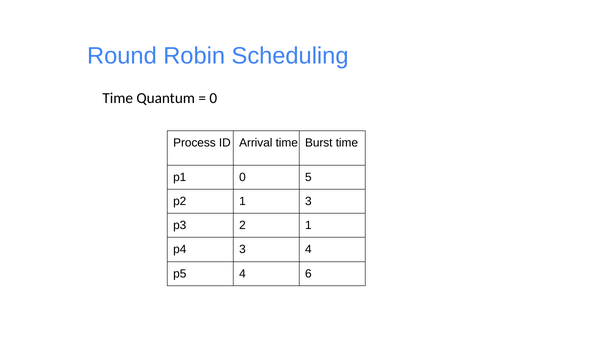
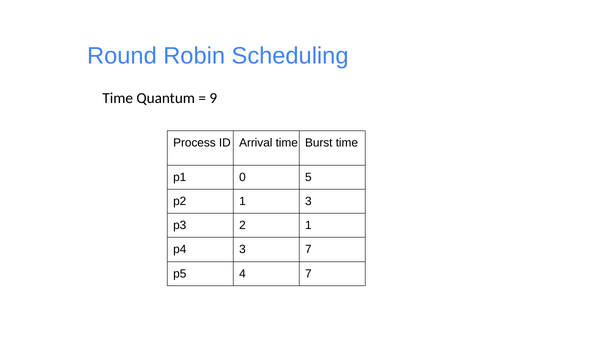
0: 0 -> 9 (213, 98)
3 4: 4 -> 7 (308, 249)
4 6: 6 -> 7 (308, 273)
